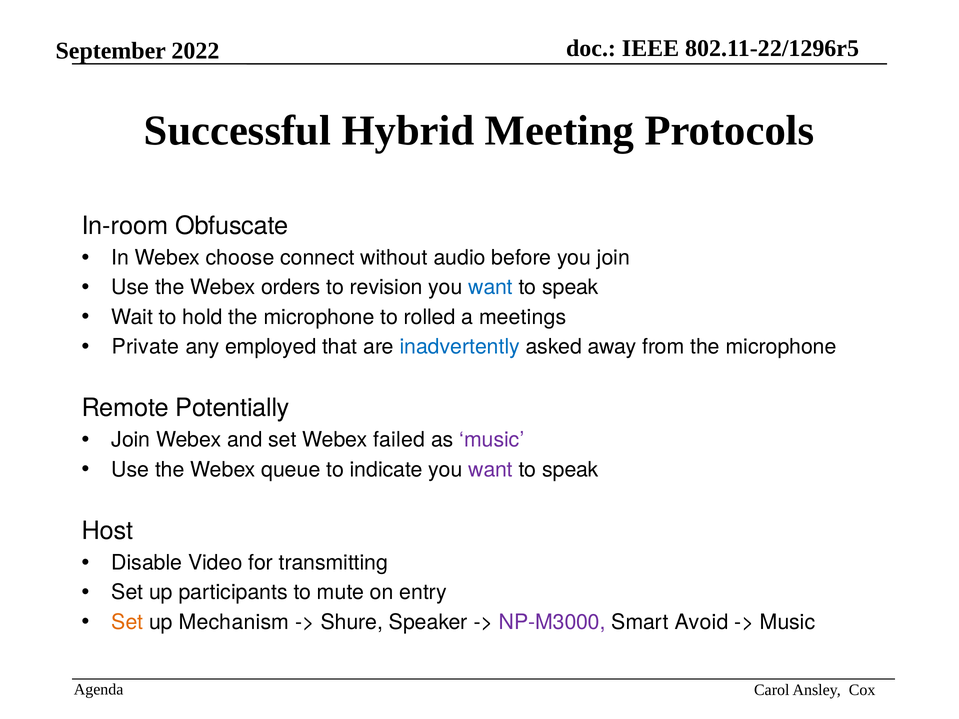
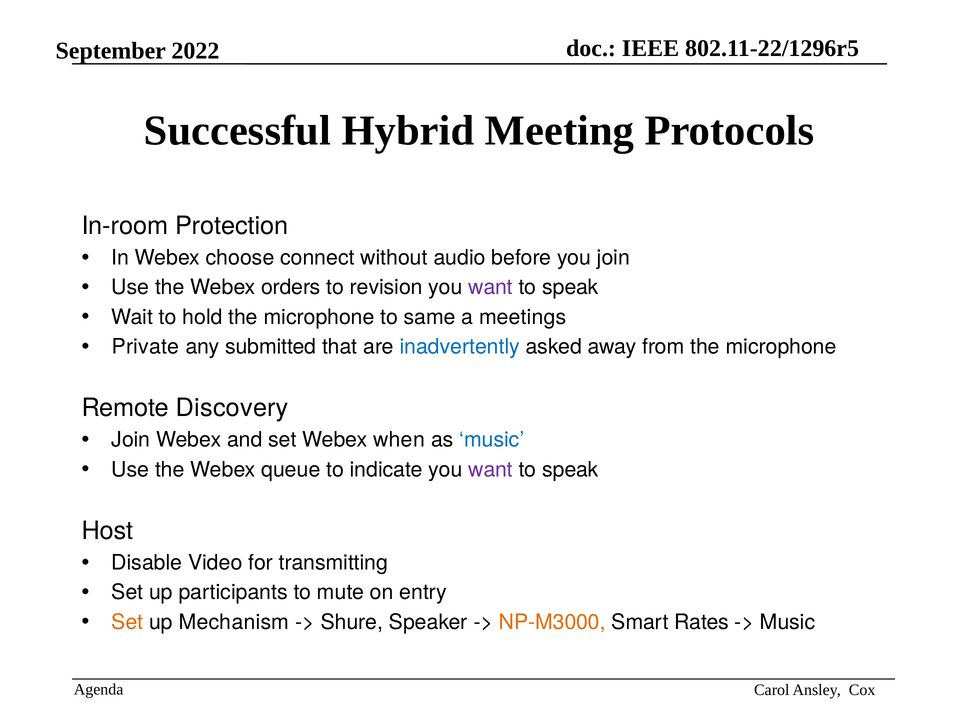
Obfuscate: Obfuscate -> Protection (232, 226)
want colour: blue -> purple (491, 288)
rolled: rolled -> same (430, 317)
employed: employed -> submitted (271, 347)
Potentially: Potentially -> Discovery (232, 408)
failed: failed -> when (399, 440)
music colour: purple -> blue (492, 440)
NP-M3000 colour: purple -> orange (552, 622)
Avoid: Avoid -> Rates (702, 622)
